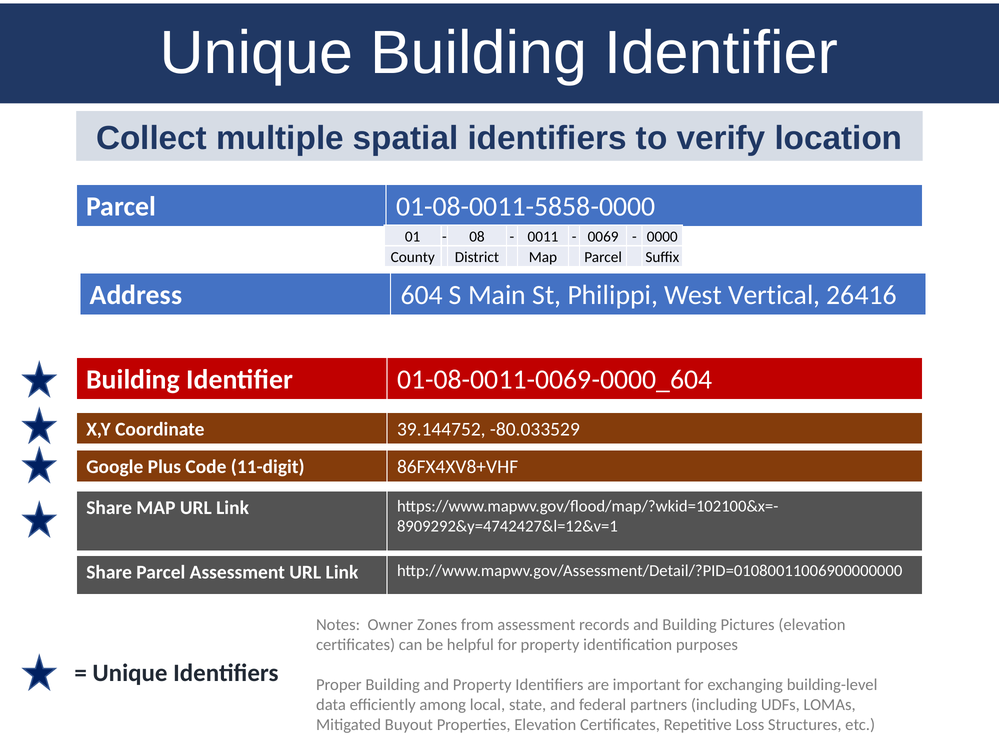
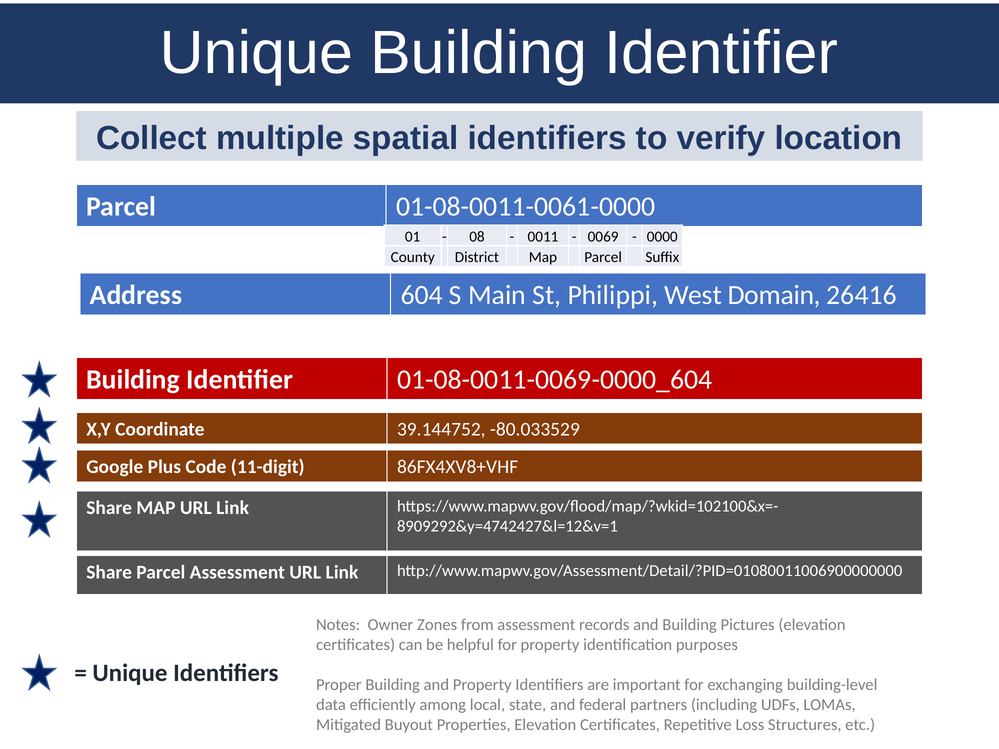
01-08-0011-5858-0000: 01-08-0011-5858-0000 -> 01-08-0011-0061-0000 (526, 207)
Vertical: Vertical -> Domain (774, 295)
